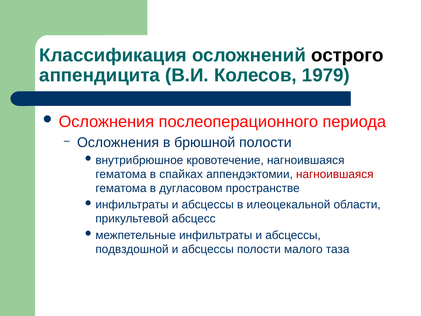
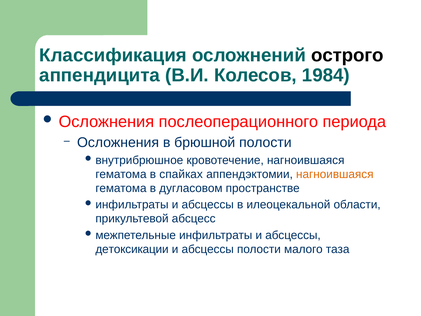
1979: 1979 -> 1984 (326, 75)
нагноившаяся colour: red -> orange (335, 174)
подвздошной: подвздошной -> детоксикации (132, 249)
